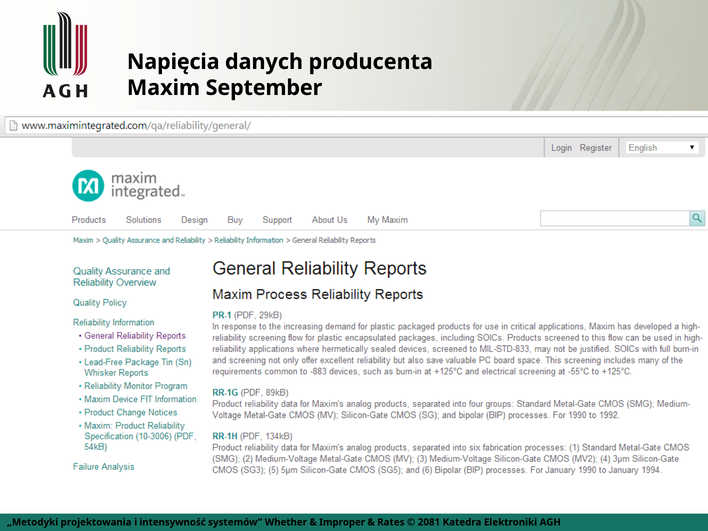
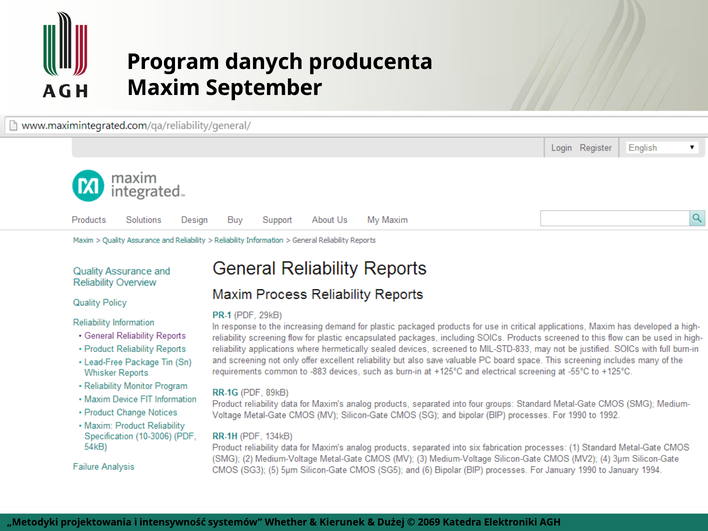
Napięcia: Napięcia -> Program (173, 62)
Improper: Improper -> Kierunek (342, 522)
Rates: Rates -> Dużej (391, 522)
2081: 2081 -> 2069 (429, 522)
